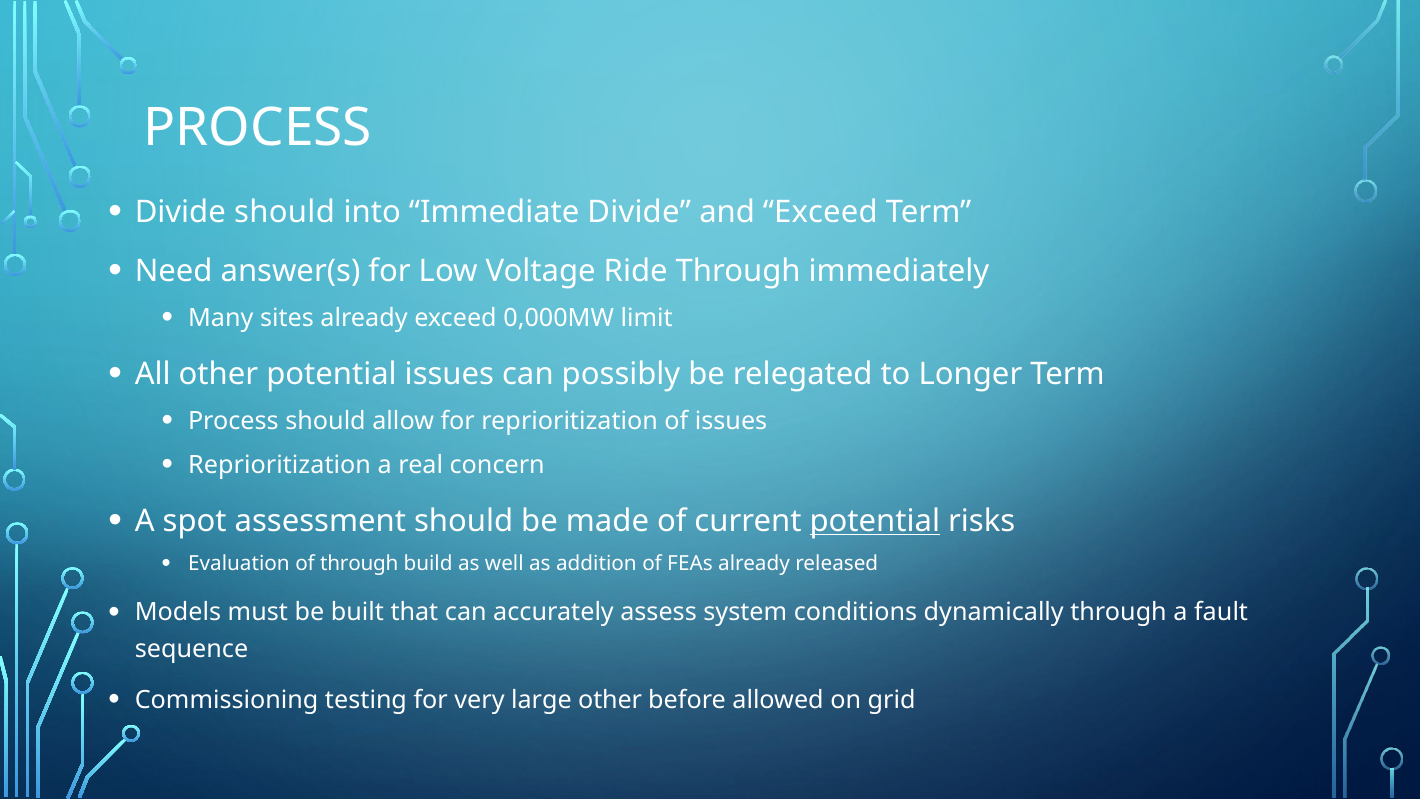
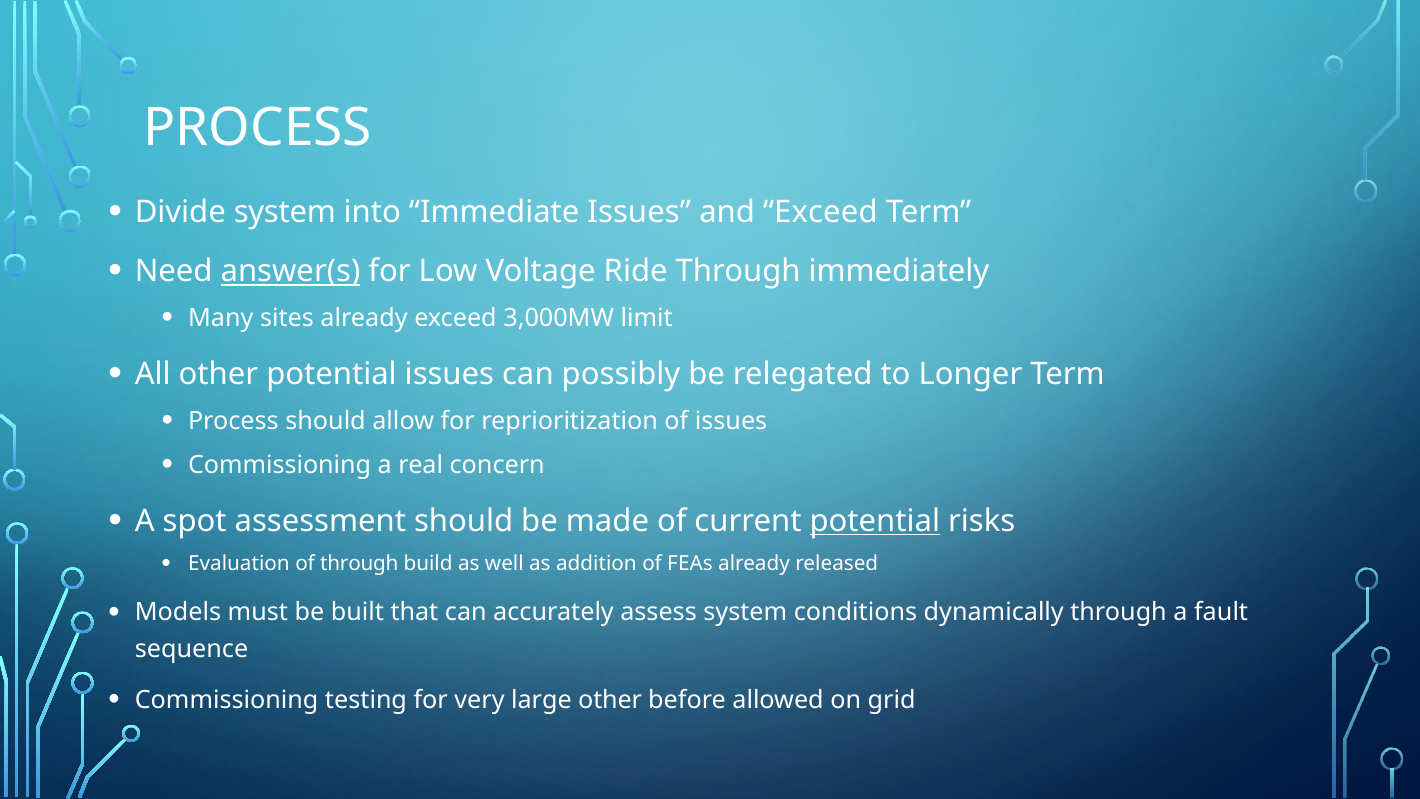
Divide should: should -> system (285, 212)
Immediate Divide: Divide -> Issues (639, 212)
answer(s underline: none -> present (290, 271)
0,000MW: 0,000MW -> 3,000MW (559, 318)
Reprioritization: Reprioritization -> Commissioning (280, 465)
